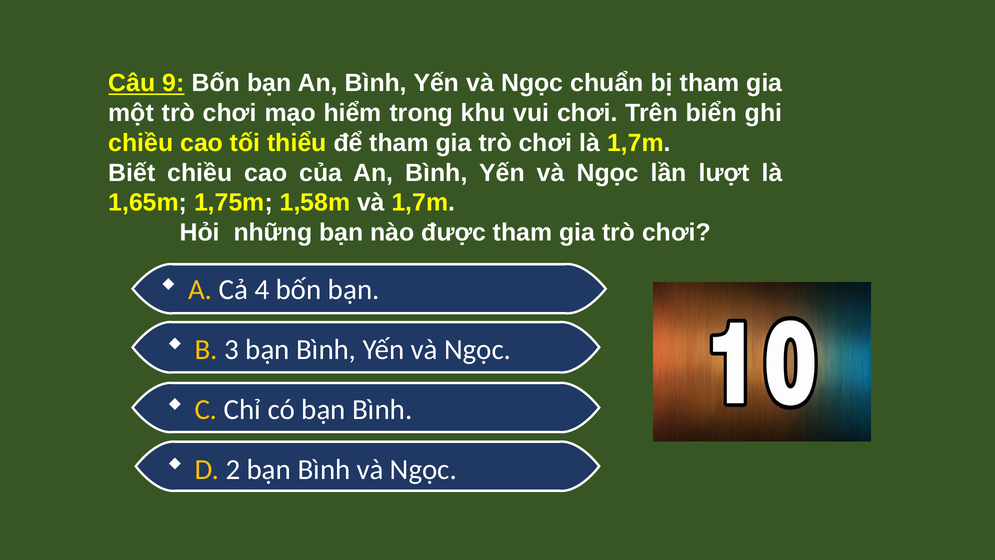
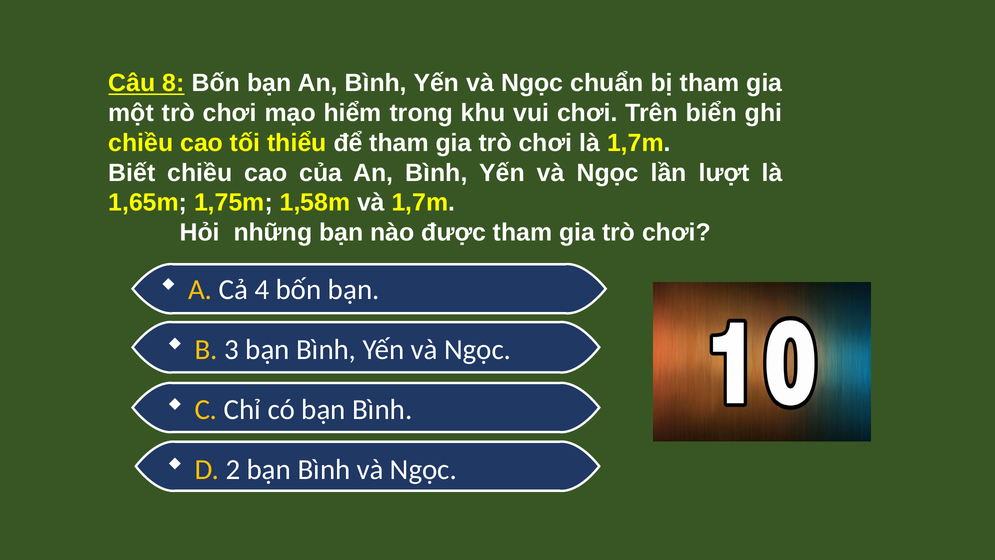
9: 9 -> 8 (174, 83)
